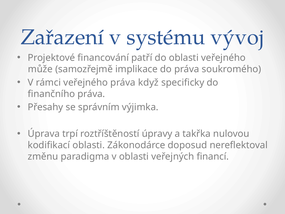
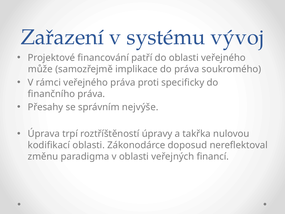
když: když -> proti (148, 82)
výjimka: výjimka -> nejvýše (140, 107)
